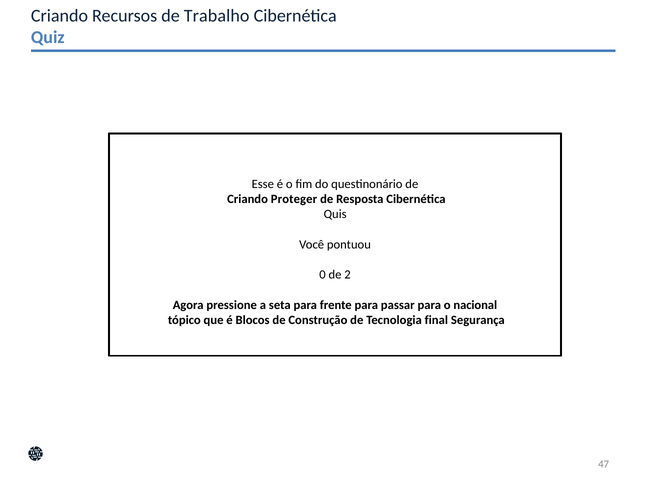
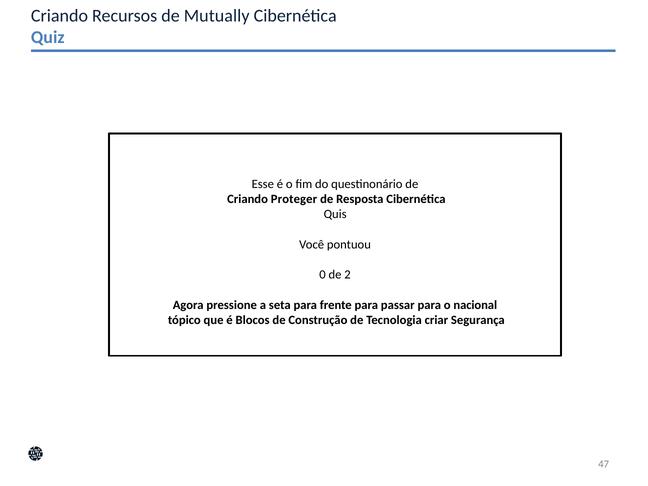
Trabalho: Trabalho -> Mutually (217, 16)
final: final -> criar (436, 320)
